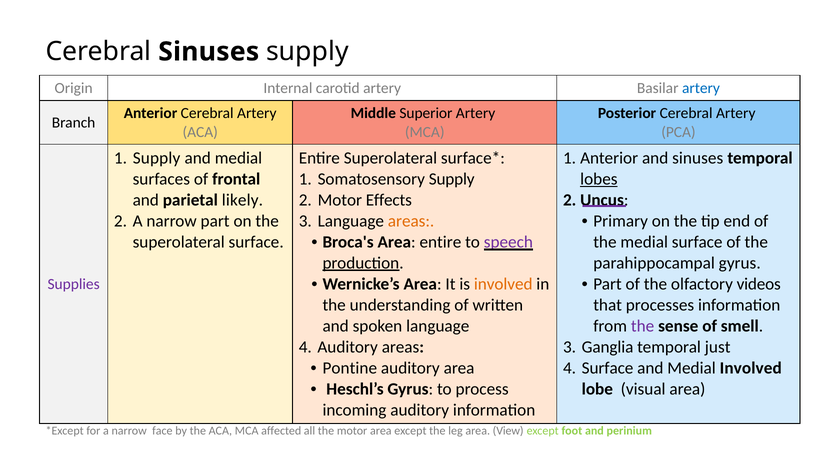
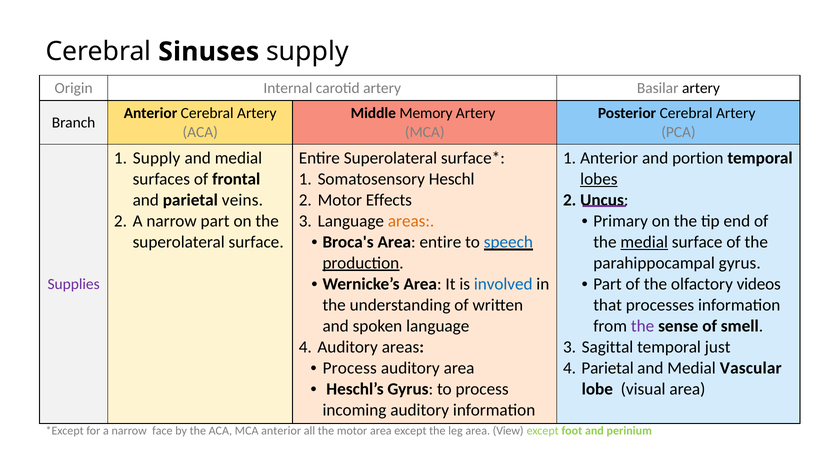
artery colour: blue -> black (701, 88)
Superior: Superior -> Memory (426, 113)
and sinuses: sinuses -> portion (698, 158)
Somatosensory Supply: Supply -> Heschl (452, 179)
likely: likely -> veins (242, 200)
speech colour: purple -> blue (508, 242)
medial underline: none -> present (644, 242)
involved colour: orange -> blue (503, 284)
Ganglia: Ganglia -> Sagittal (608, 347)
Pontine: Pontine -> Process (350, 368)
Surface: Surface -> Parietal (608, 368)
Medial Involved: Involved -> Vascular (751, 368)
MCA affected: affected -> anterior (281, 431)
